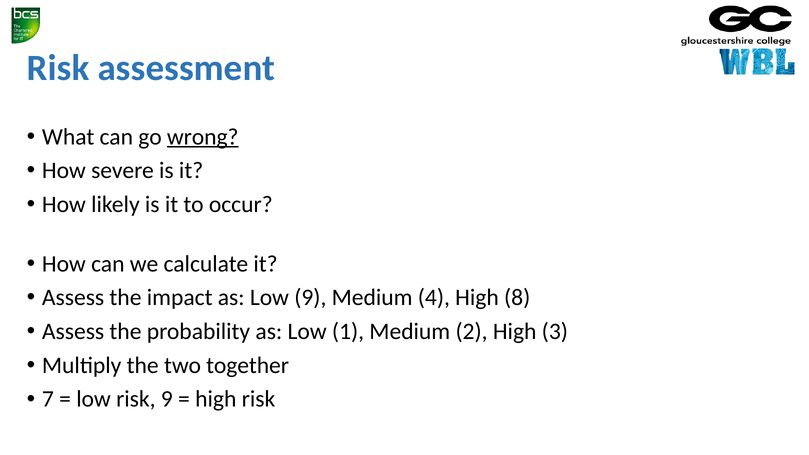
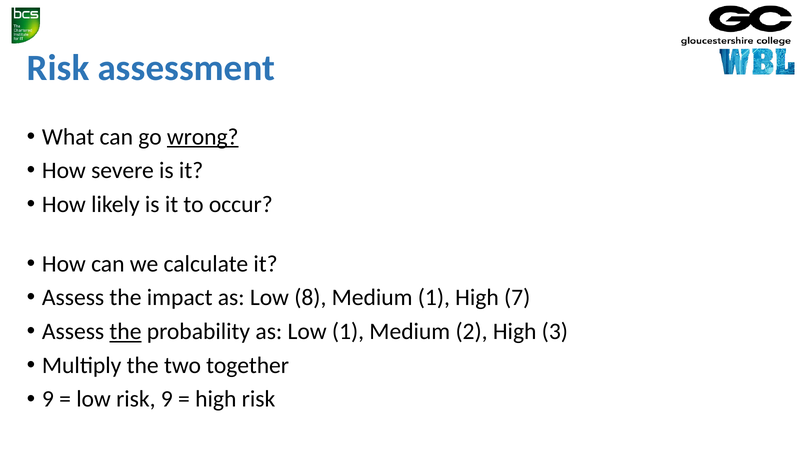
Low 9: 9 -> 8 (310, 298)
Medium 4: 4 -> 1 (434, 298)
8: 8 -> 7 (517, 298)
the underline: none -> present (125, 332)
7: 7 -> 9 (48, 399)
